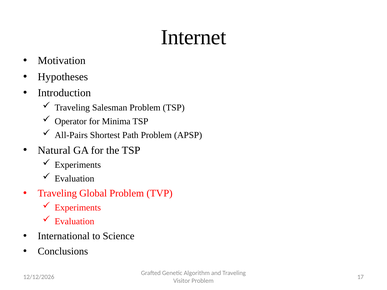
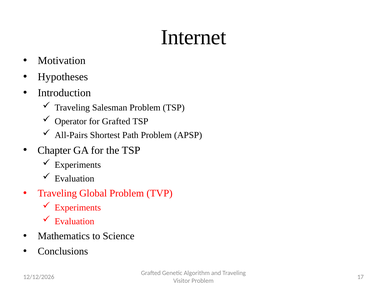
for Minima: Minima -> Grafted (116, 121)
Natural: Natural -> Chapter (54, 150)
International: International -> Mathematics (64, 236)
